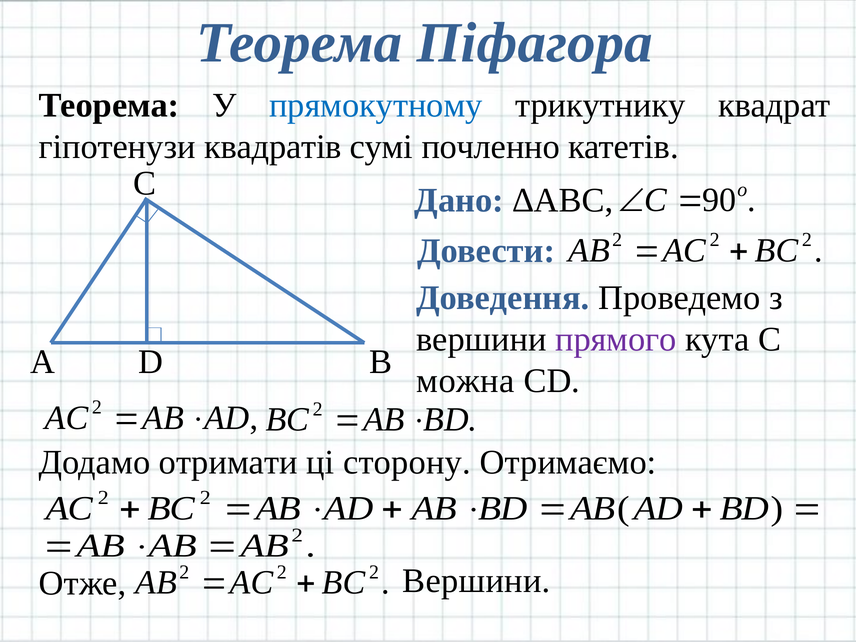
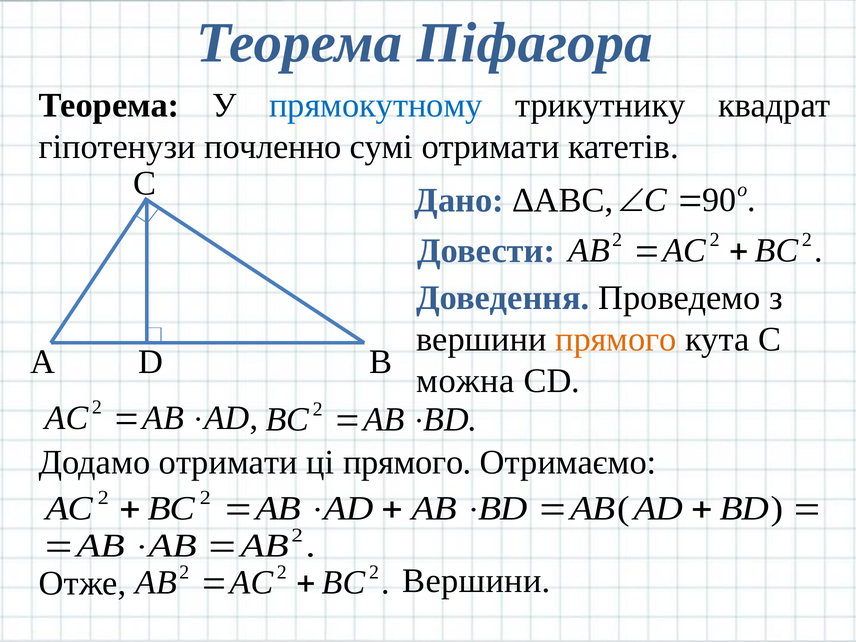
квадратів: квадратів -> почленно (273, 147)
сумі почленно: почленно -> отримати (491, 147)
прямого colour: purple -> orange (616, 339)
ці сторону: сторону -> прямого (407, 462)
